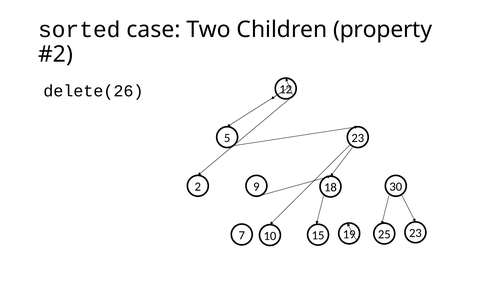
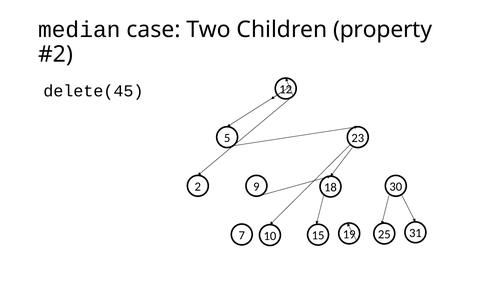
sorted: sorted -> median (79, 30)
delete(26: delete(26 -> delete(45 (93, 91)
15 23: 23 -> 31 (415, 233)
